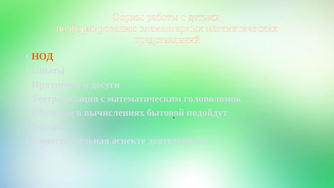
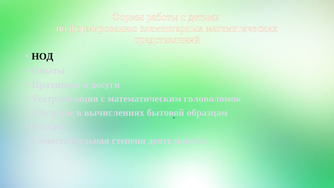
НОД colour: orange -> black (42, 56)
подойдут: подойдут -> образцам (207, 112)
аспекте: аспекте -> степени (129, 140)
